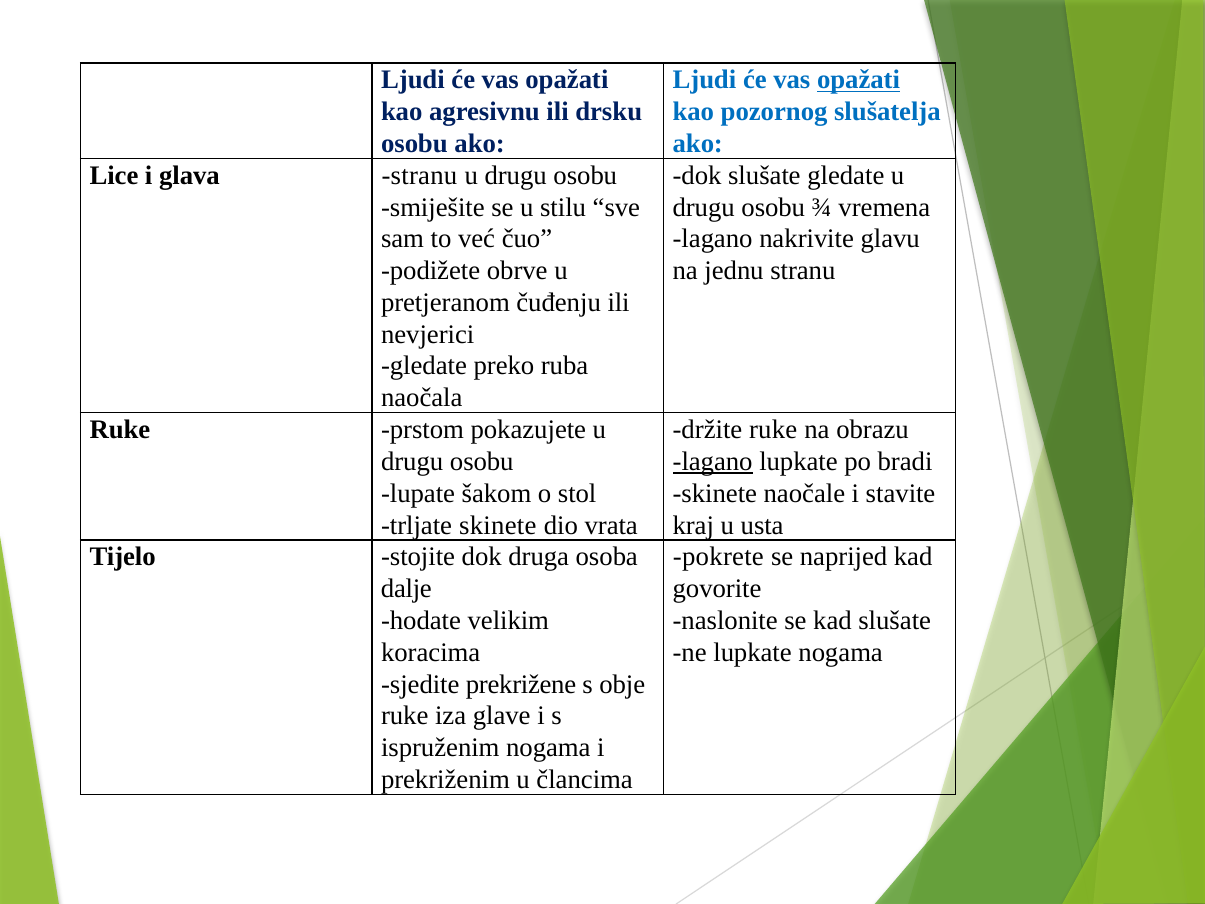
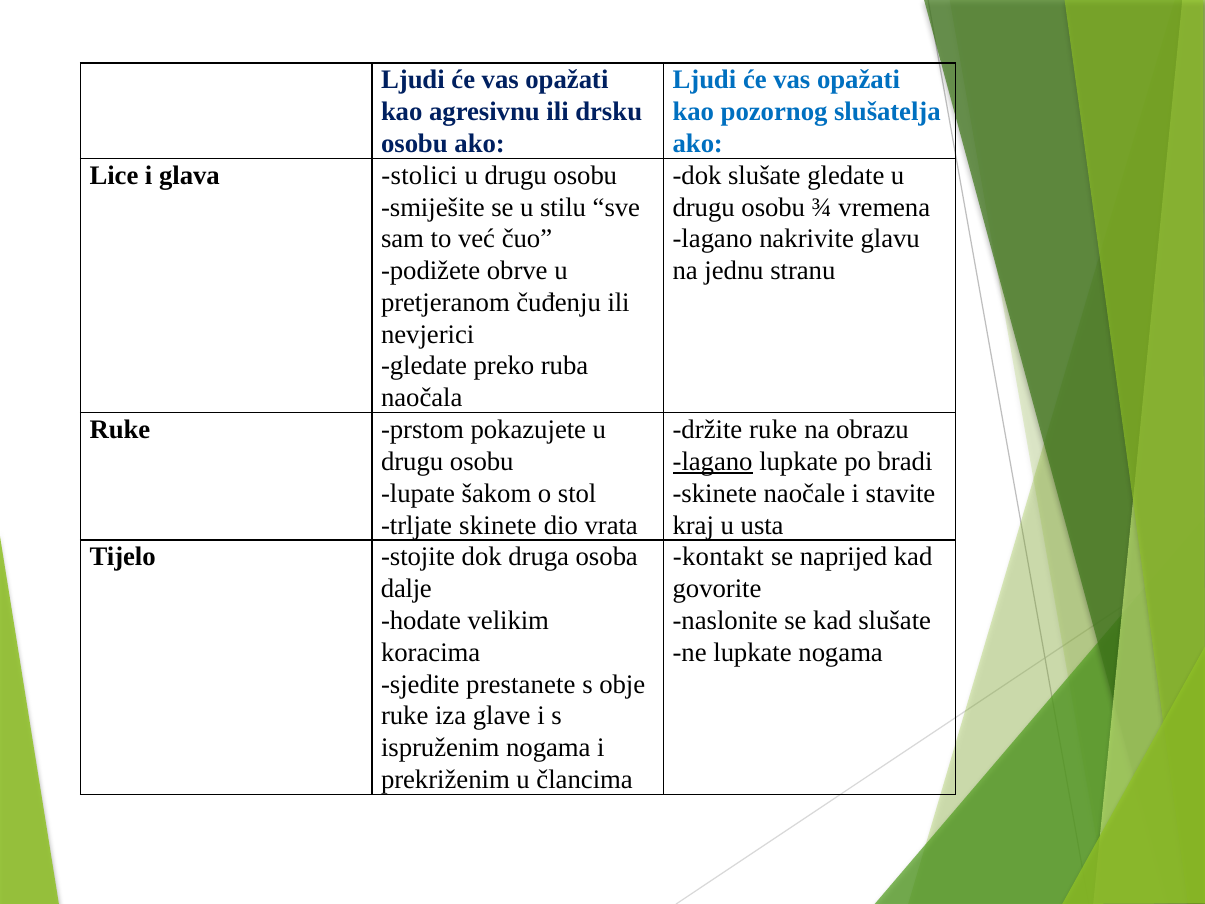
opažati underline: present -> none (859, 80)
glava stranu: stranu -> stolici (419, 175)
pokrete: pokrete -> kontakt (718, 557)
prekrižene: prekrižene -> prestanete (521, 684)
